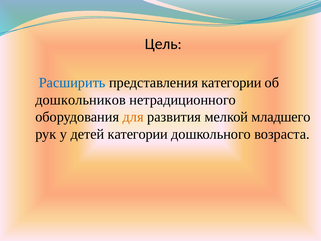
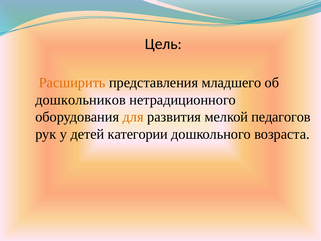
Расширить colour: blue -> orange (72, 83)
представления категории: категории -> младшего (231, 83)
младшего: младшего -> педагогов (281, 117)
